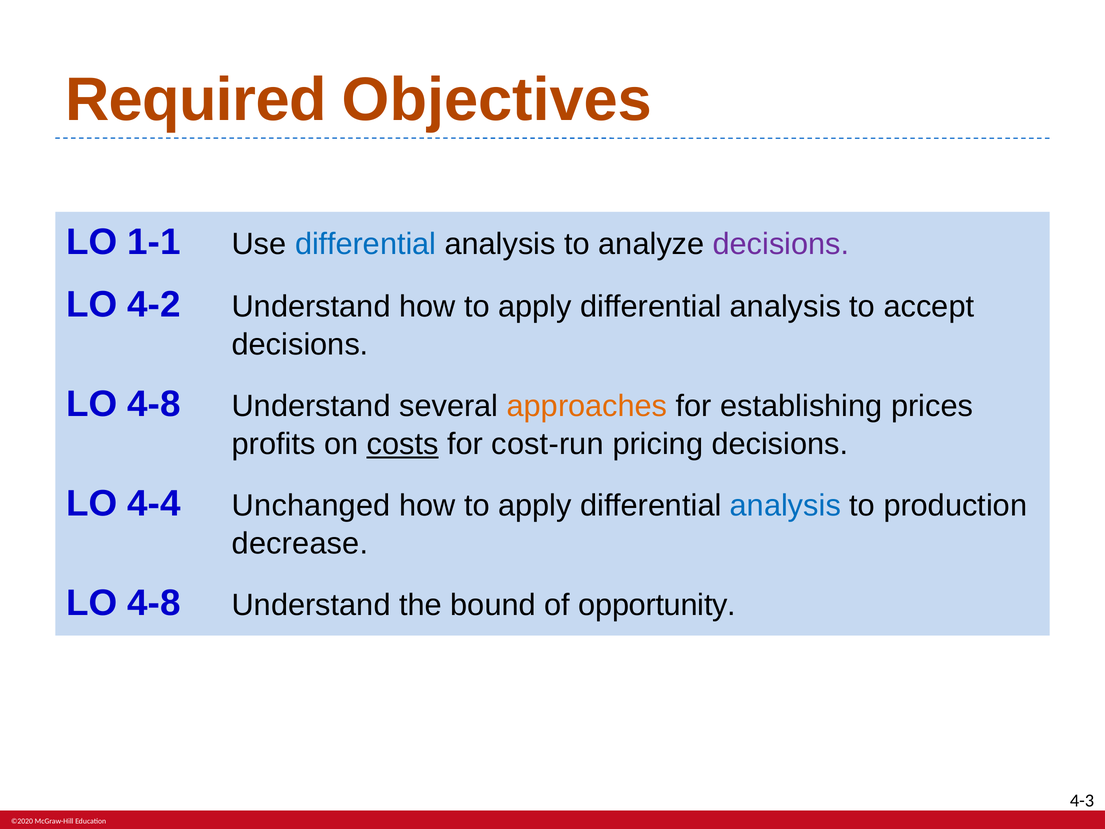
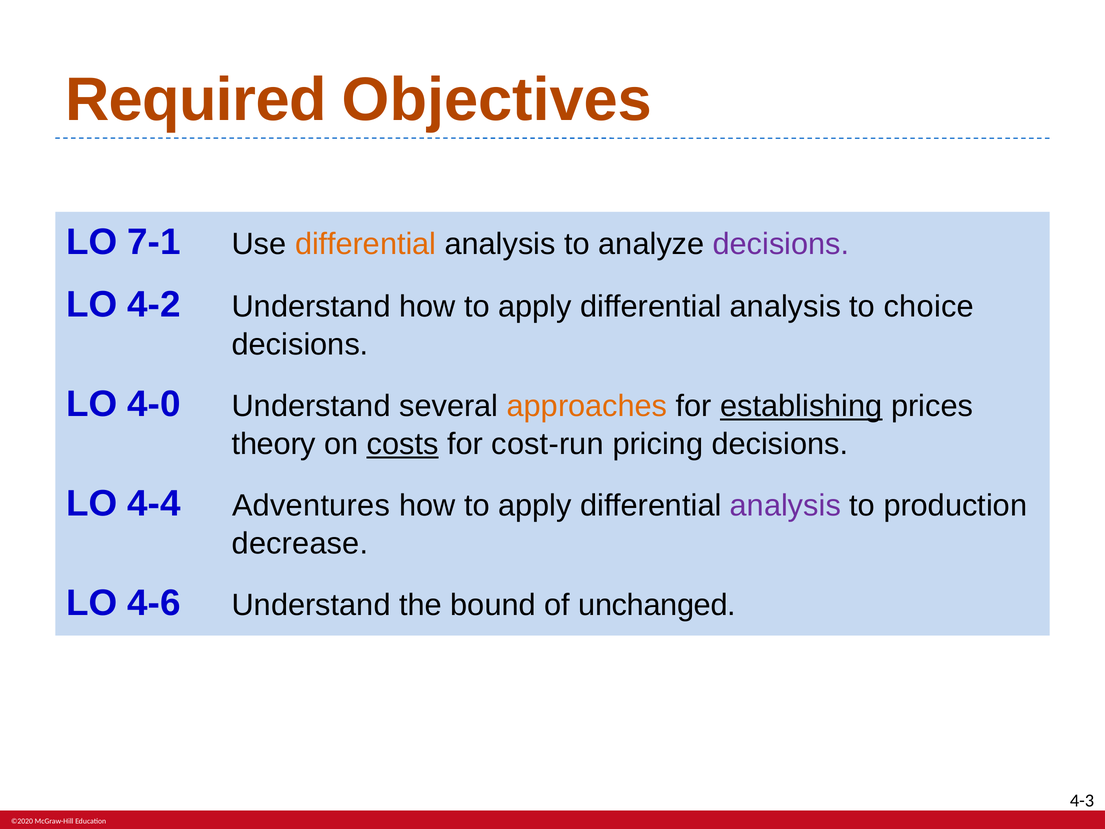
1-1: 1-1 -> 7-1 (154, 242)
differential colour: blue -> orange (366, 244)
accept: accept -> choice (929, 307)
4-8: 4-8 -> 4-0 (154, 404)
establishing underline: none -> present (801, 406)
profits: profits -> theory (274, 444)
Unchanged: Unchanged -> Adventures (311, 506)
analysis colour: blue -> purple (785, 506)
4-8: 4-8 -> 4-6 (154, 603)
opportunity: opportunity -> unchanged (657, 605)
